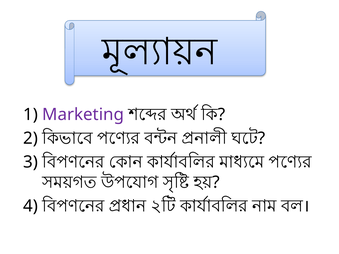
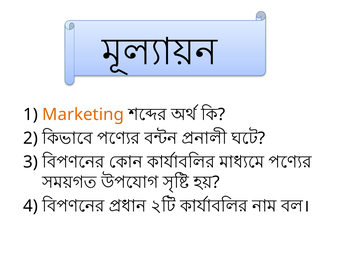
Marketing colour: purple -> orange (83, 115)
